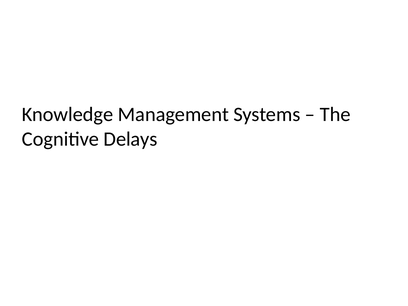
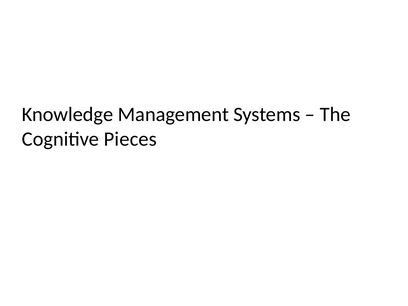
Delays: Delays -> Pieces (130, 139)
